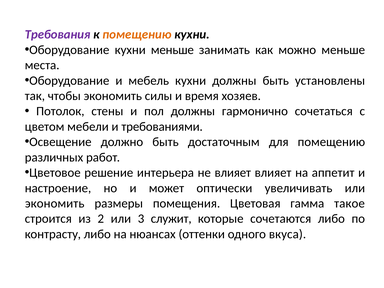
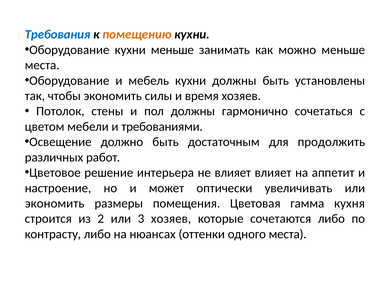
Требования colour: purple -> blue (58, 34)
для помещению: помещению -> продолжить (331, 142)
такое: такое -> кухня (349, 203)
3 служит: служит -> хозяев (171, 219)
одного вкуса: вкуса -> места (288, 234)
